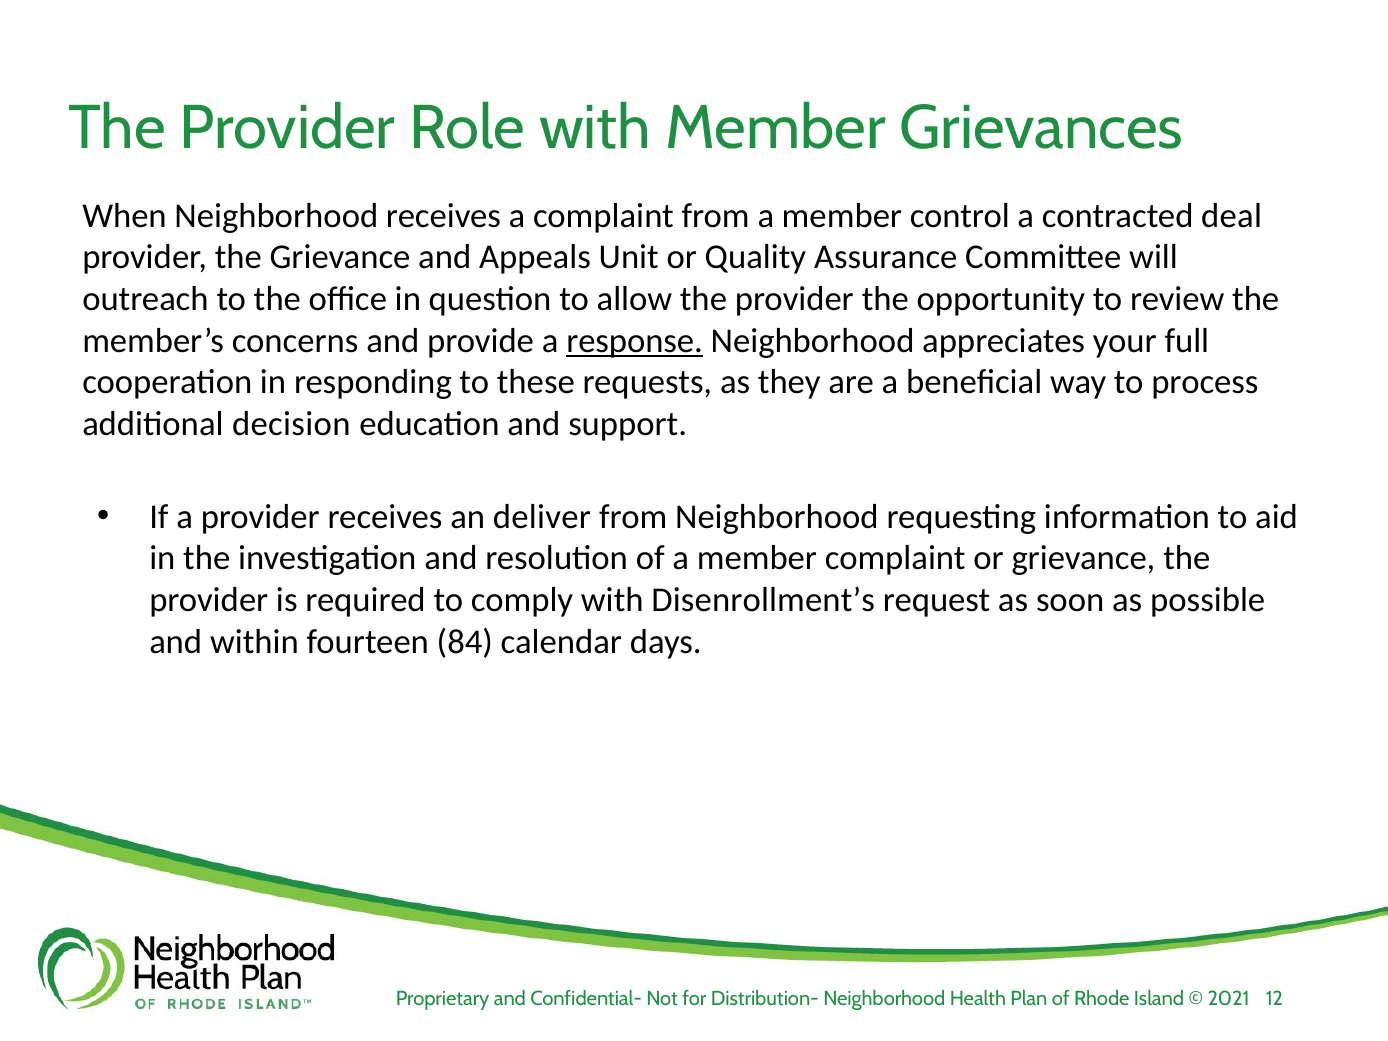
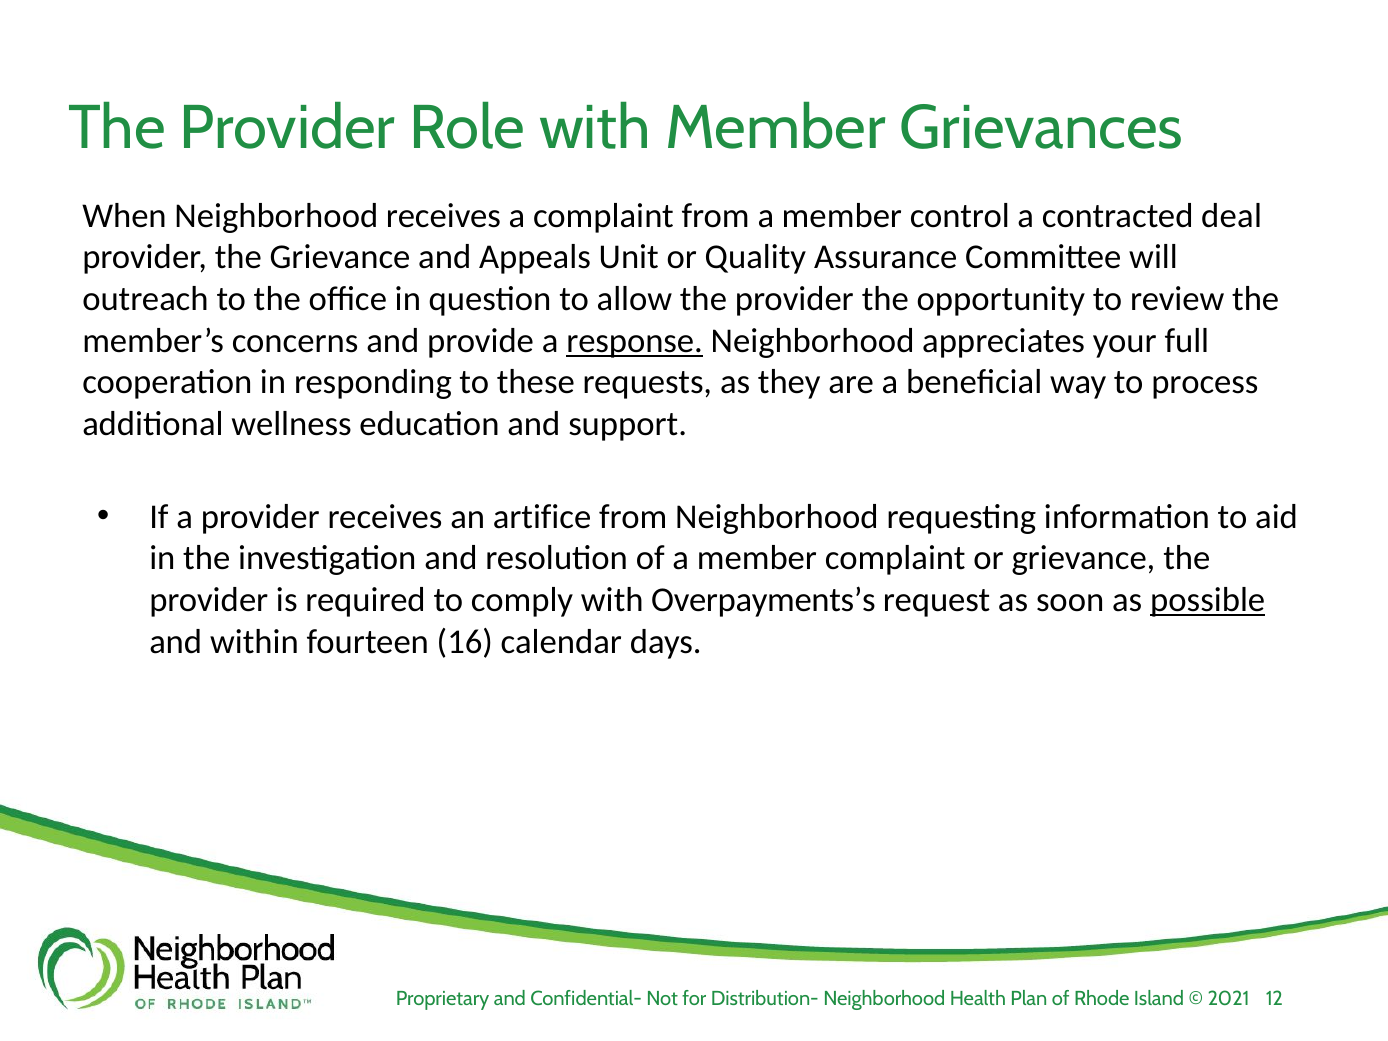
decision: decision -> wellness (291, 424)
deliver: deliver -> artifice (542, 517)
Disenrollment’s: Disenrollment’s -> Overpayments’s (763, 600)
possible underline: none -> present (1208, 600)
84: 84 -> 16 (465, 642)
